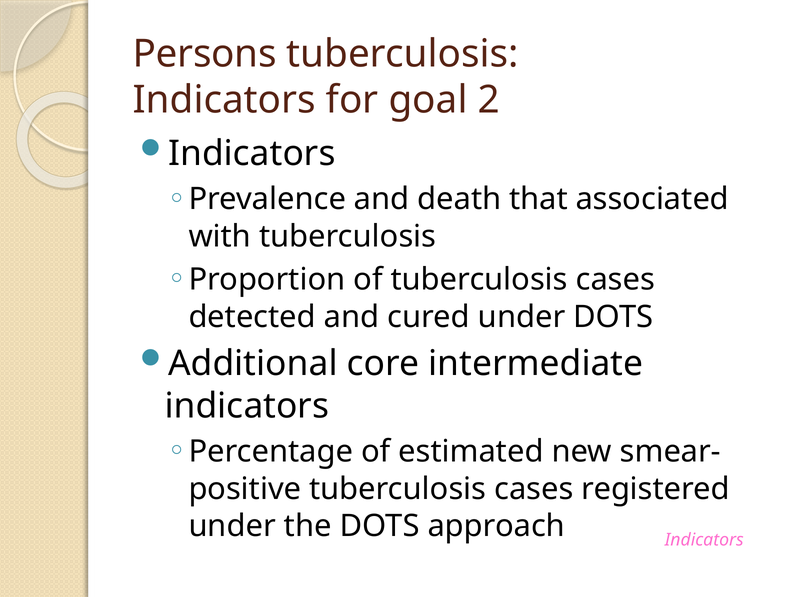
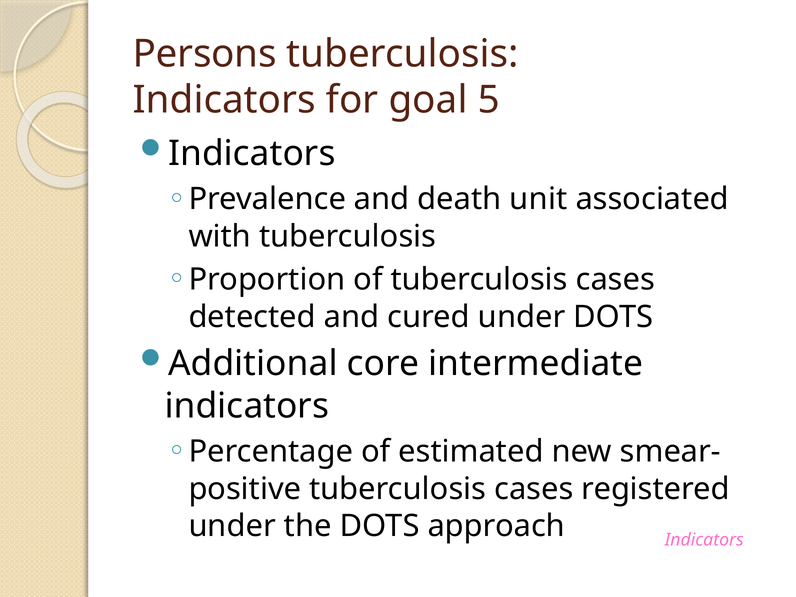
2: 2 -> 5 (489, 100)
that: that -> unit (538, 199)
